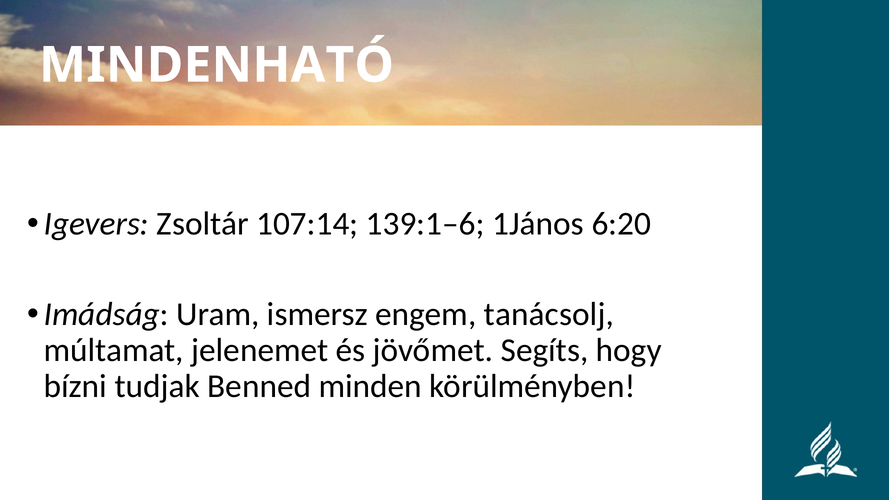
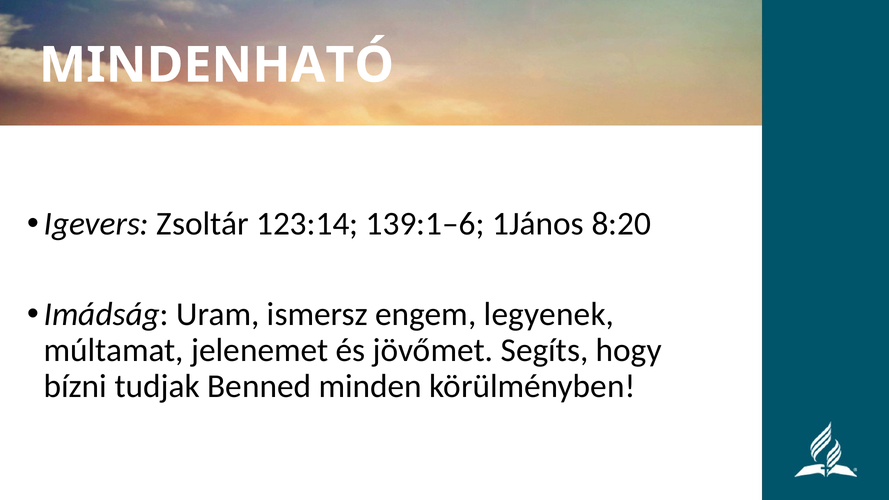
107:14: 107:14 -> 123:14 (307, 224)
6:20: 6:20 -> 8:20 (621, 224)
tanácsolj: tanácsolj -> legyenek (549, 314)
